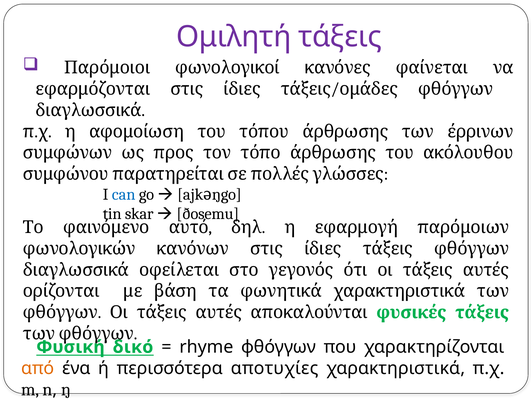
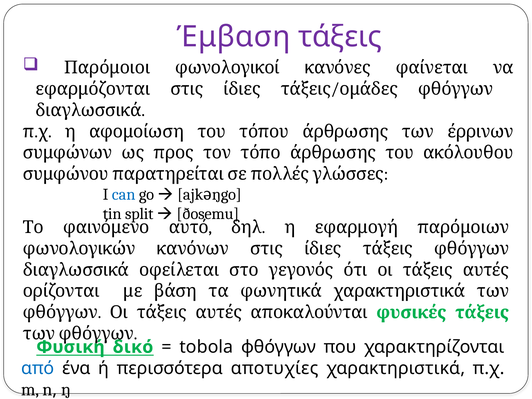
Ομιλητή: Ομιλητή -> Έμβαση (233, 37)
skar: skar -> split (139, 214)
rhyme: rhyme -> tobola (206, 347)
από colour: orange -> blue (38, 368)
